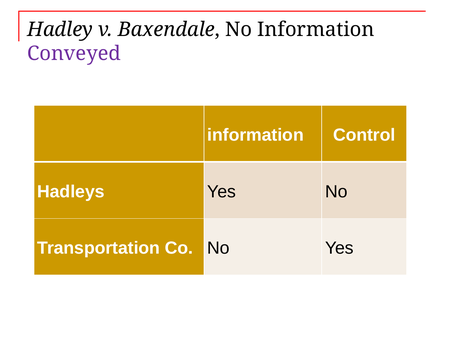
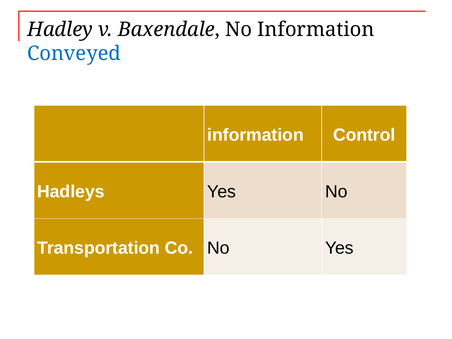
Conveyed colour: purple -> blue (74, 54)
